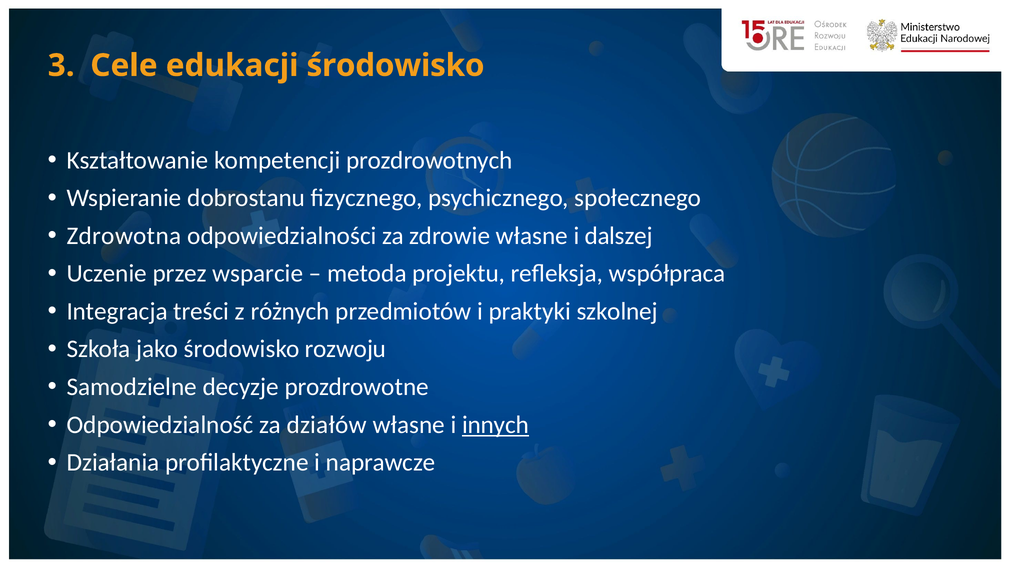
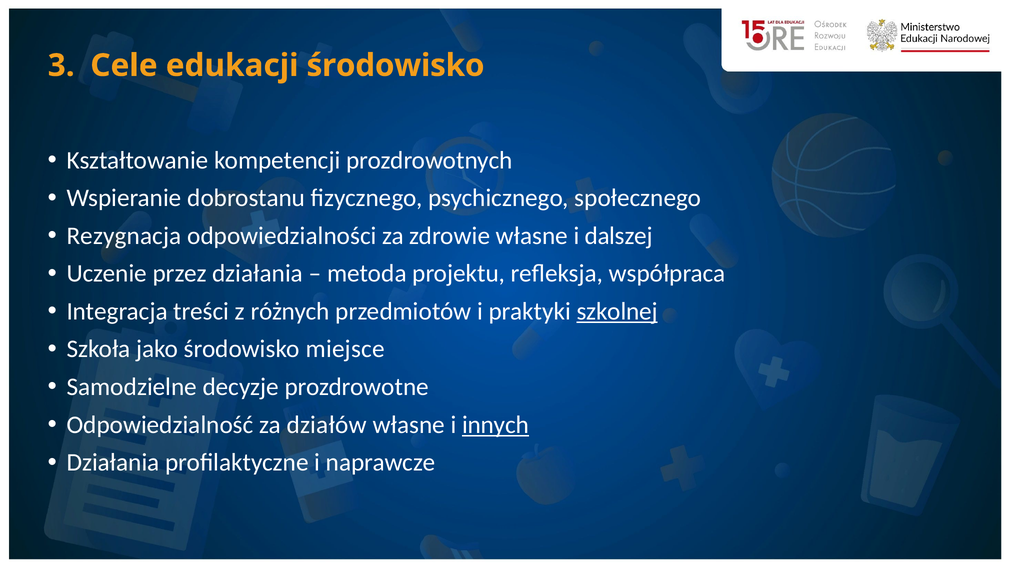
Zdrowotna: Zdrowotna -> Rezygnacja (124, 236)
przez wsparcie: wsparcie -> działania (258, 274)
szkolnej underline: none -> present (617, 311)
rozwoju: rozwoju -> miejsce (345, 349)
